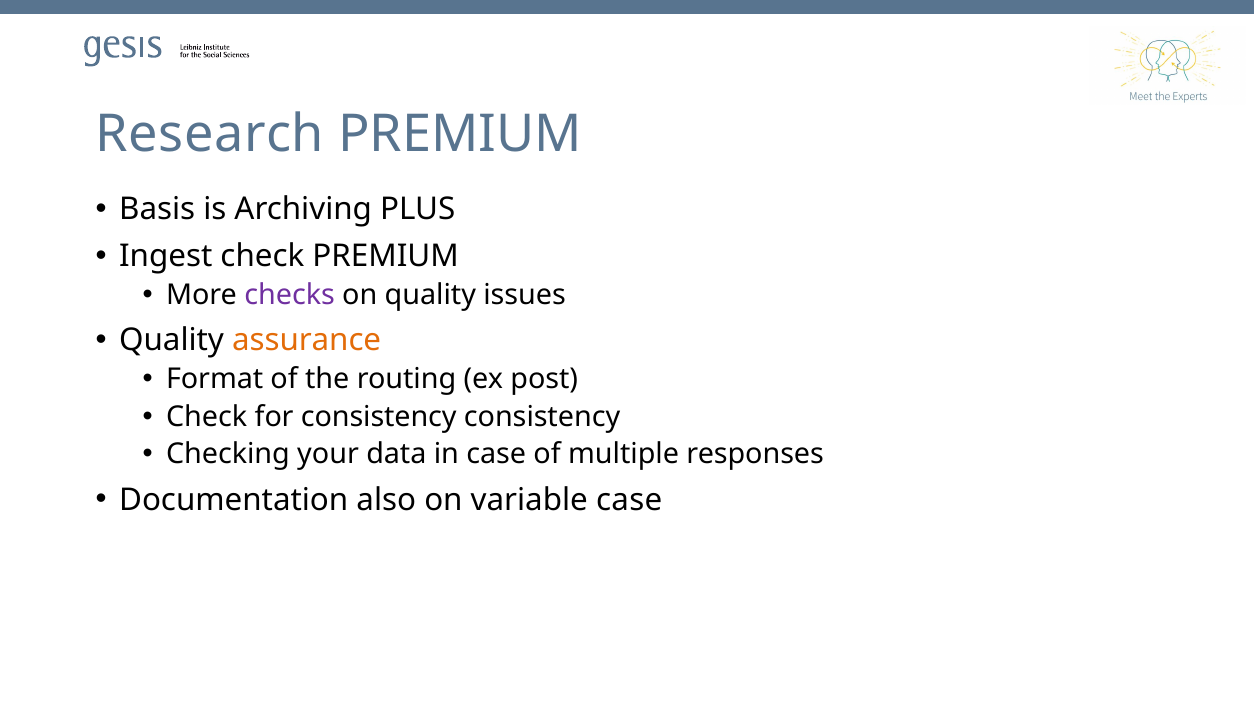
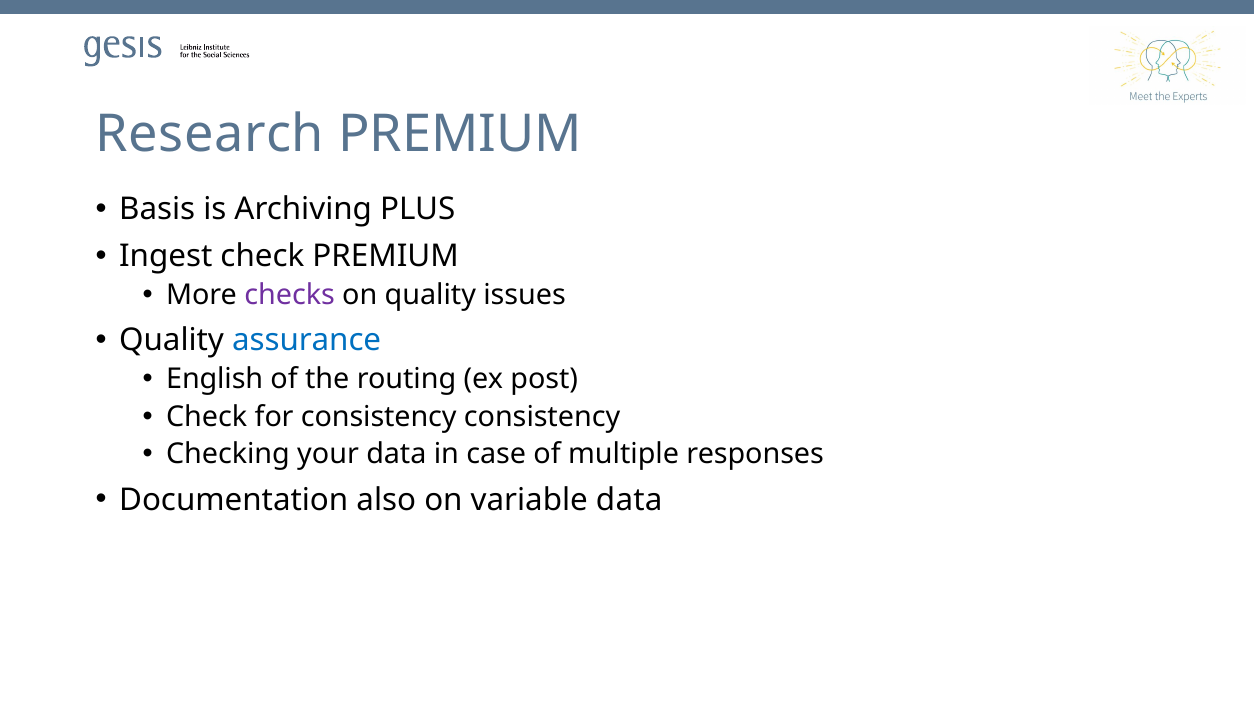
assurance colour: orange -> blue (307, 341)
Format: Format -> English (215, 380)
variable case: case -> data (629, 500)
